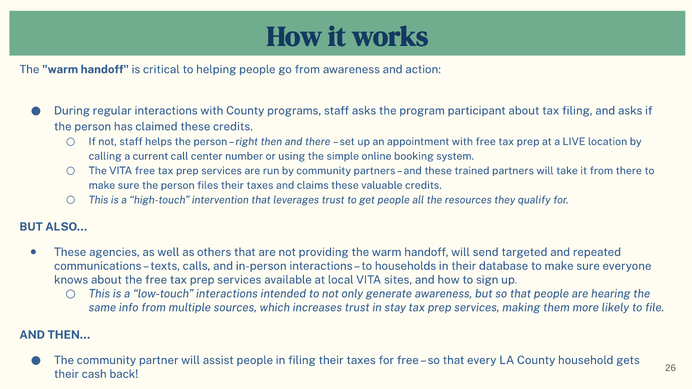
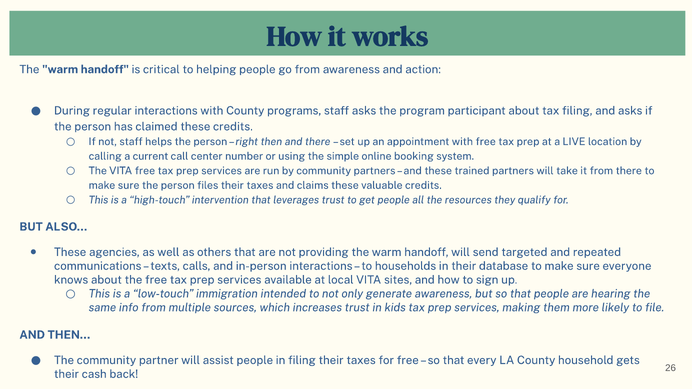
low-touch interactions: interactions -> immigration (227, 294)
stay: stay -> kids (395, 308)
